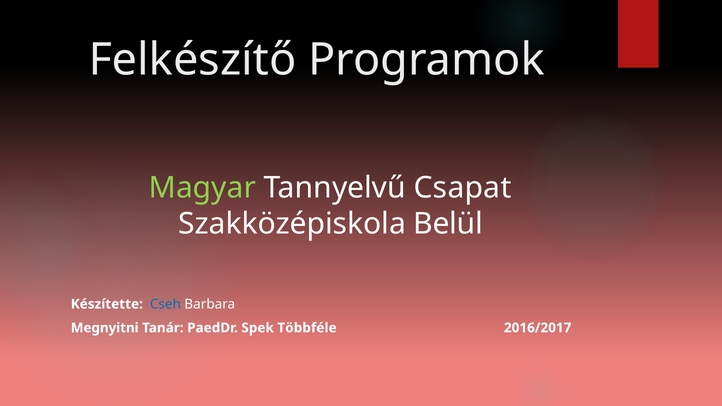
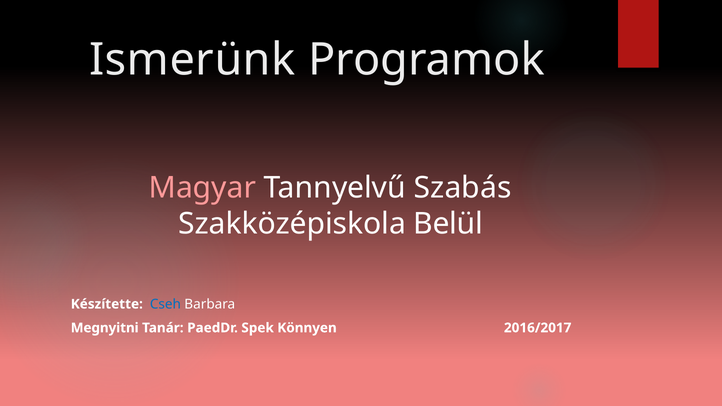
Felkészítő: Felkészítő -> Ismerünk (192, 60)
Magyar colour: light green -> pink (202, 188)
Csapat: Csapat -> Szabás (463, 188)
Többféle: Többféle -> Könnyen (307, 328)
